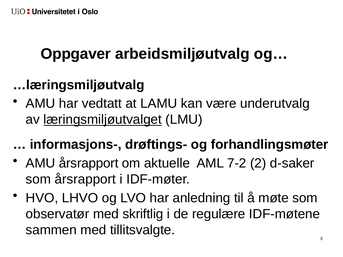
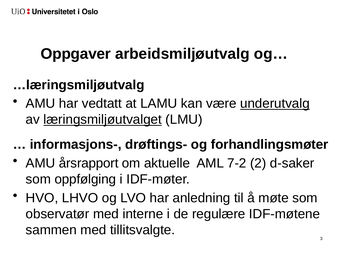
underutvalg underline: none -> present (275, 104)
som årsrapport: årsrapport -> oppfølging (85, 179)
skriftlig: skriftlig -> interne (143, 214)
